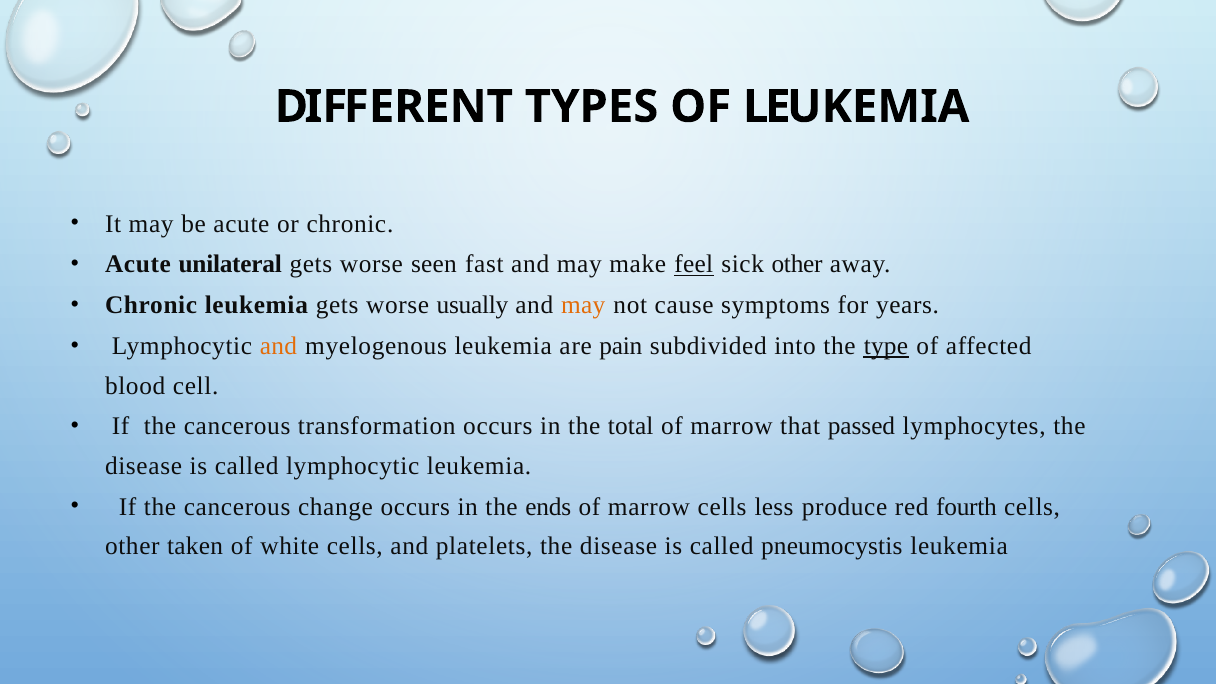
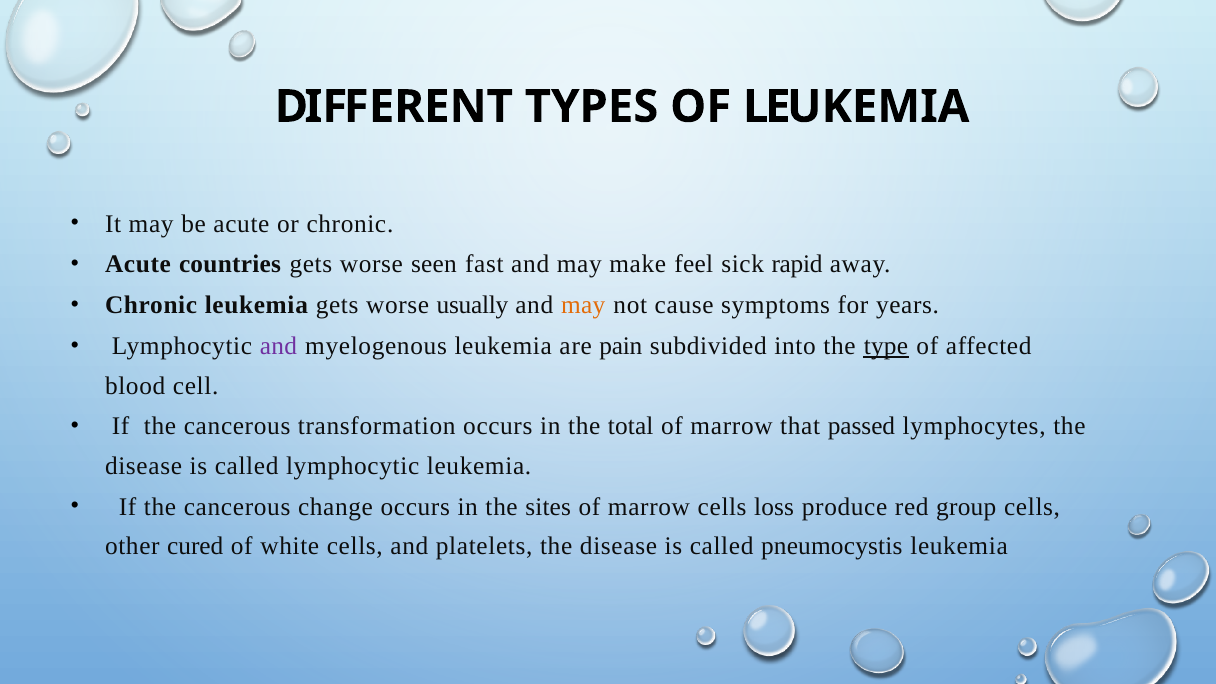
unilateral: unilateral -> countries (230, 264)
feel underline: present -> none (694, 264)
sick other: other -> rapid (797, 264)
and colour: orange -> purple (279, 346)
ends: ends -> sites (548, 507)
less: less -> loss (774, 507)
fourth: fourth -> group (966, 507)
taken: taken -> cured (195, 546)
